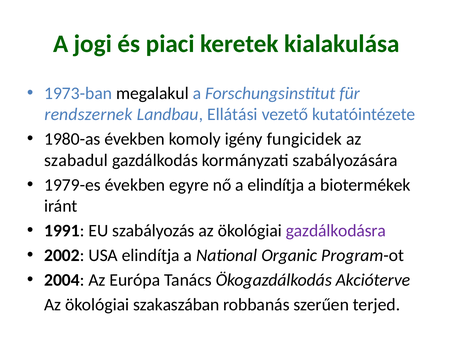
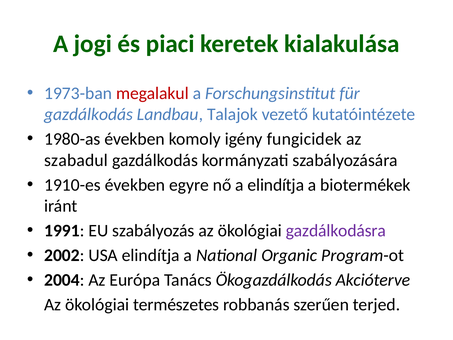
megalakul colour: black -> red (152, 93)
rendszernek: rendszernek -> gazdálkodás (89, 114)
Ellátási: Ellátási -> Talajok (232, 114)
1979-es: 1979-es -> 1910-es (73, 185)
szakaszában: szakaszában -> természetes (176, 304)
